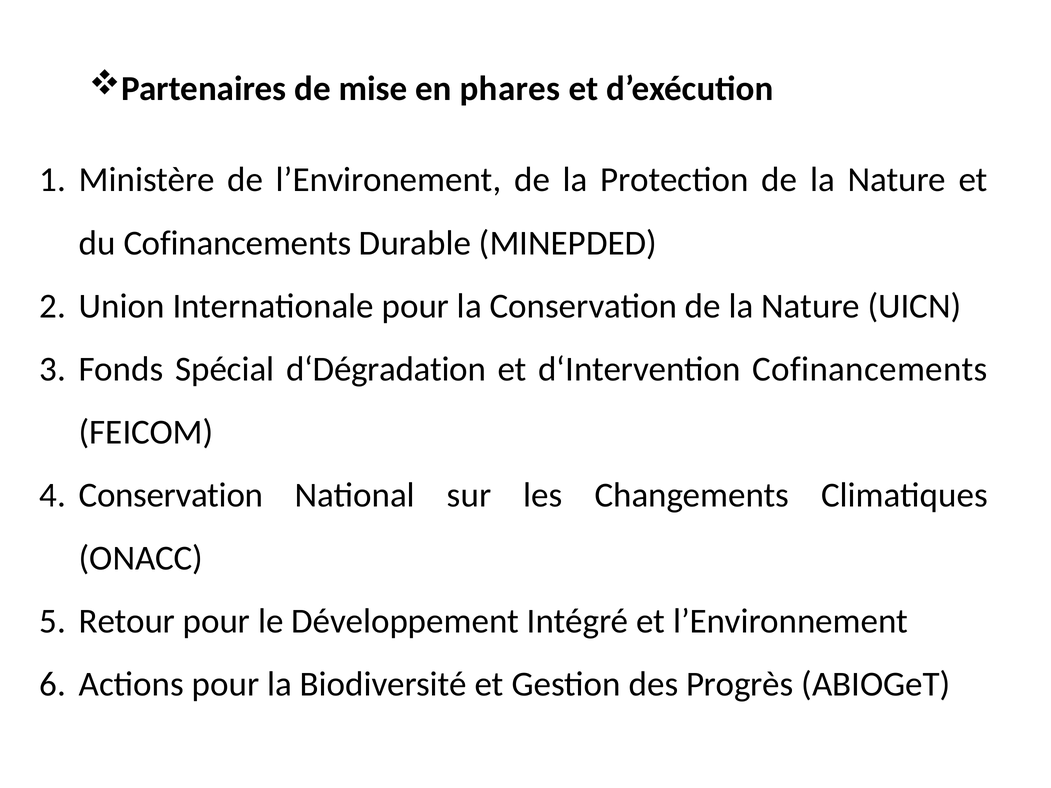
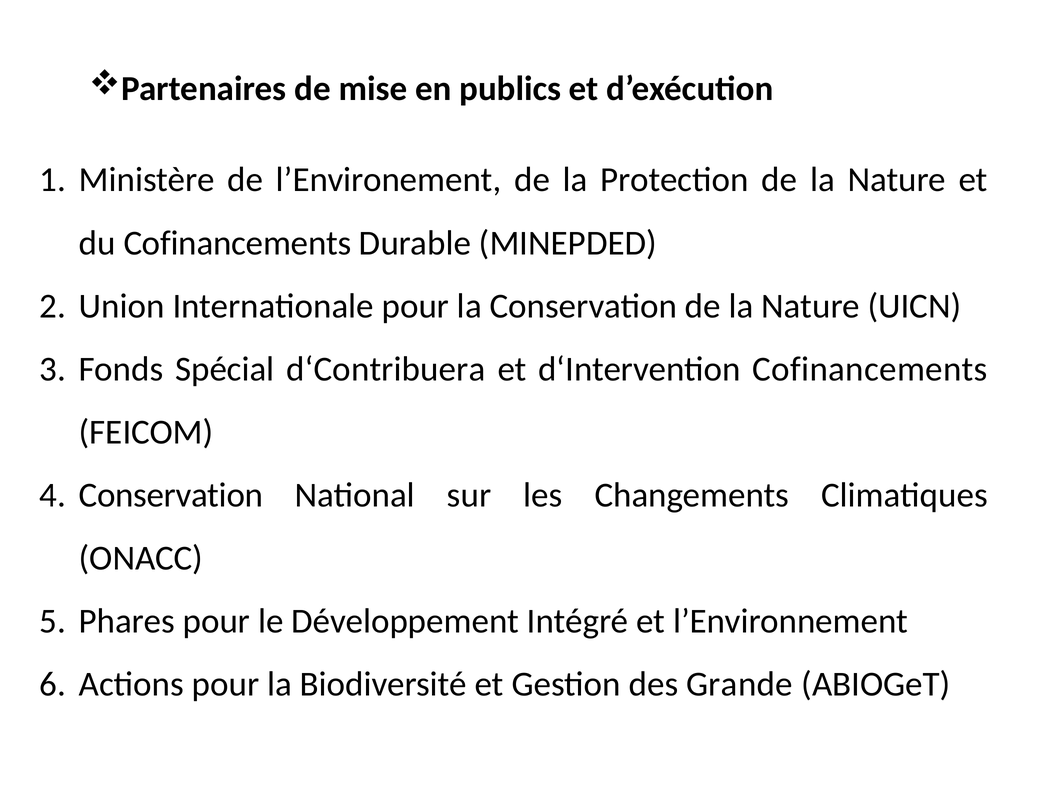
phares: phares -> publics (510, 89)
d‘Dégradation: d‘Dégradation -> d‘Contribuera (386, 369)
Retour: Retour -> Phares (127, 621)
Progrès: Progrès -> Grande (739, 684)
